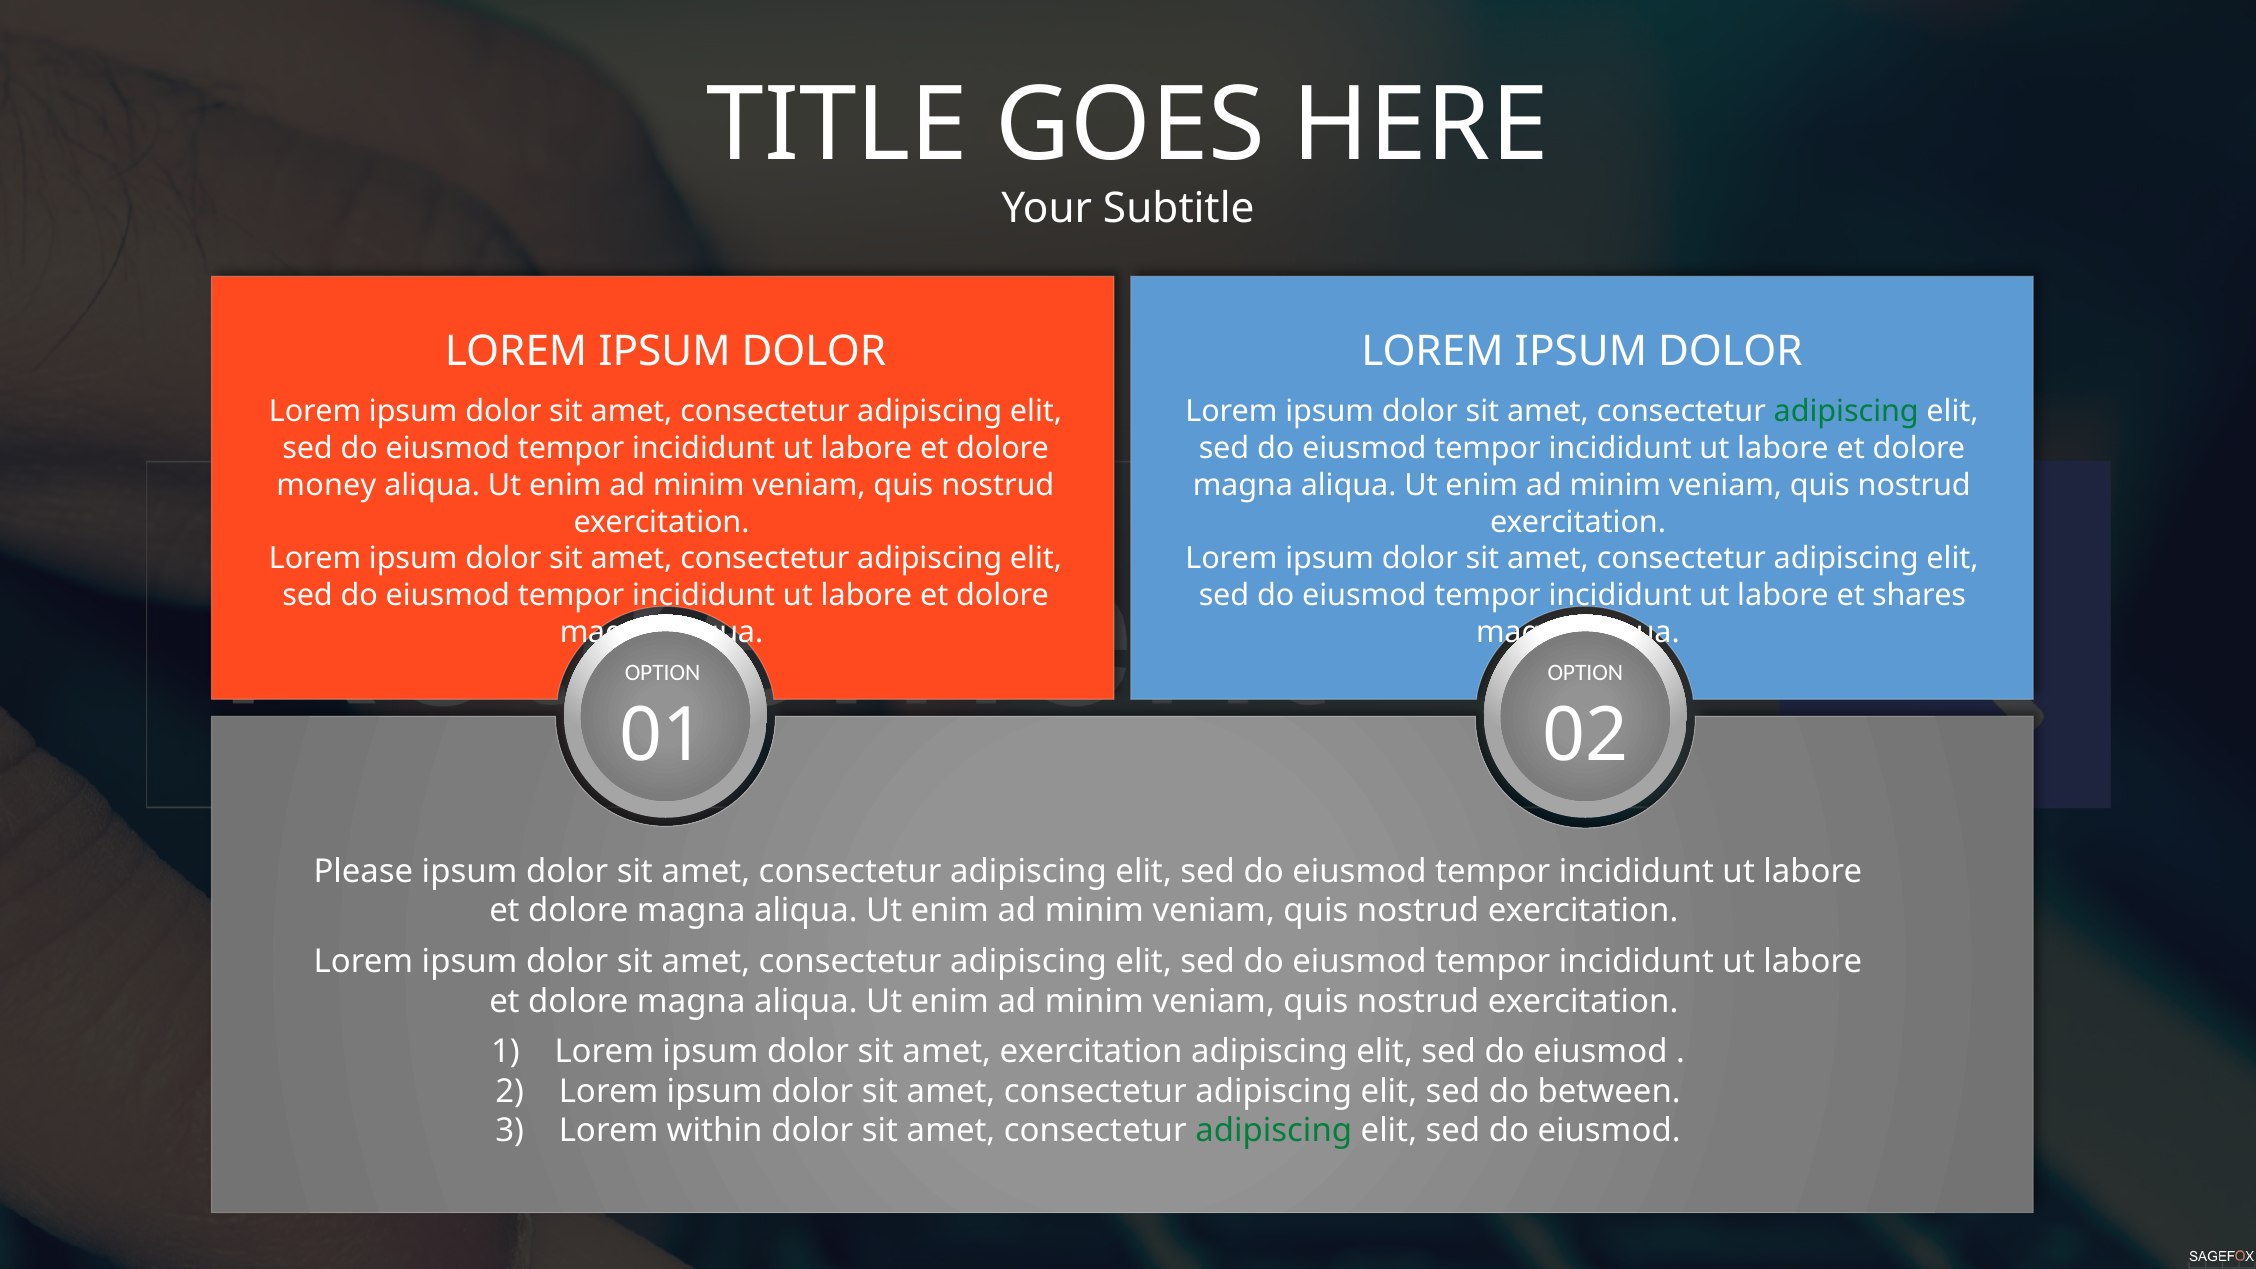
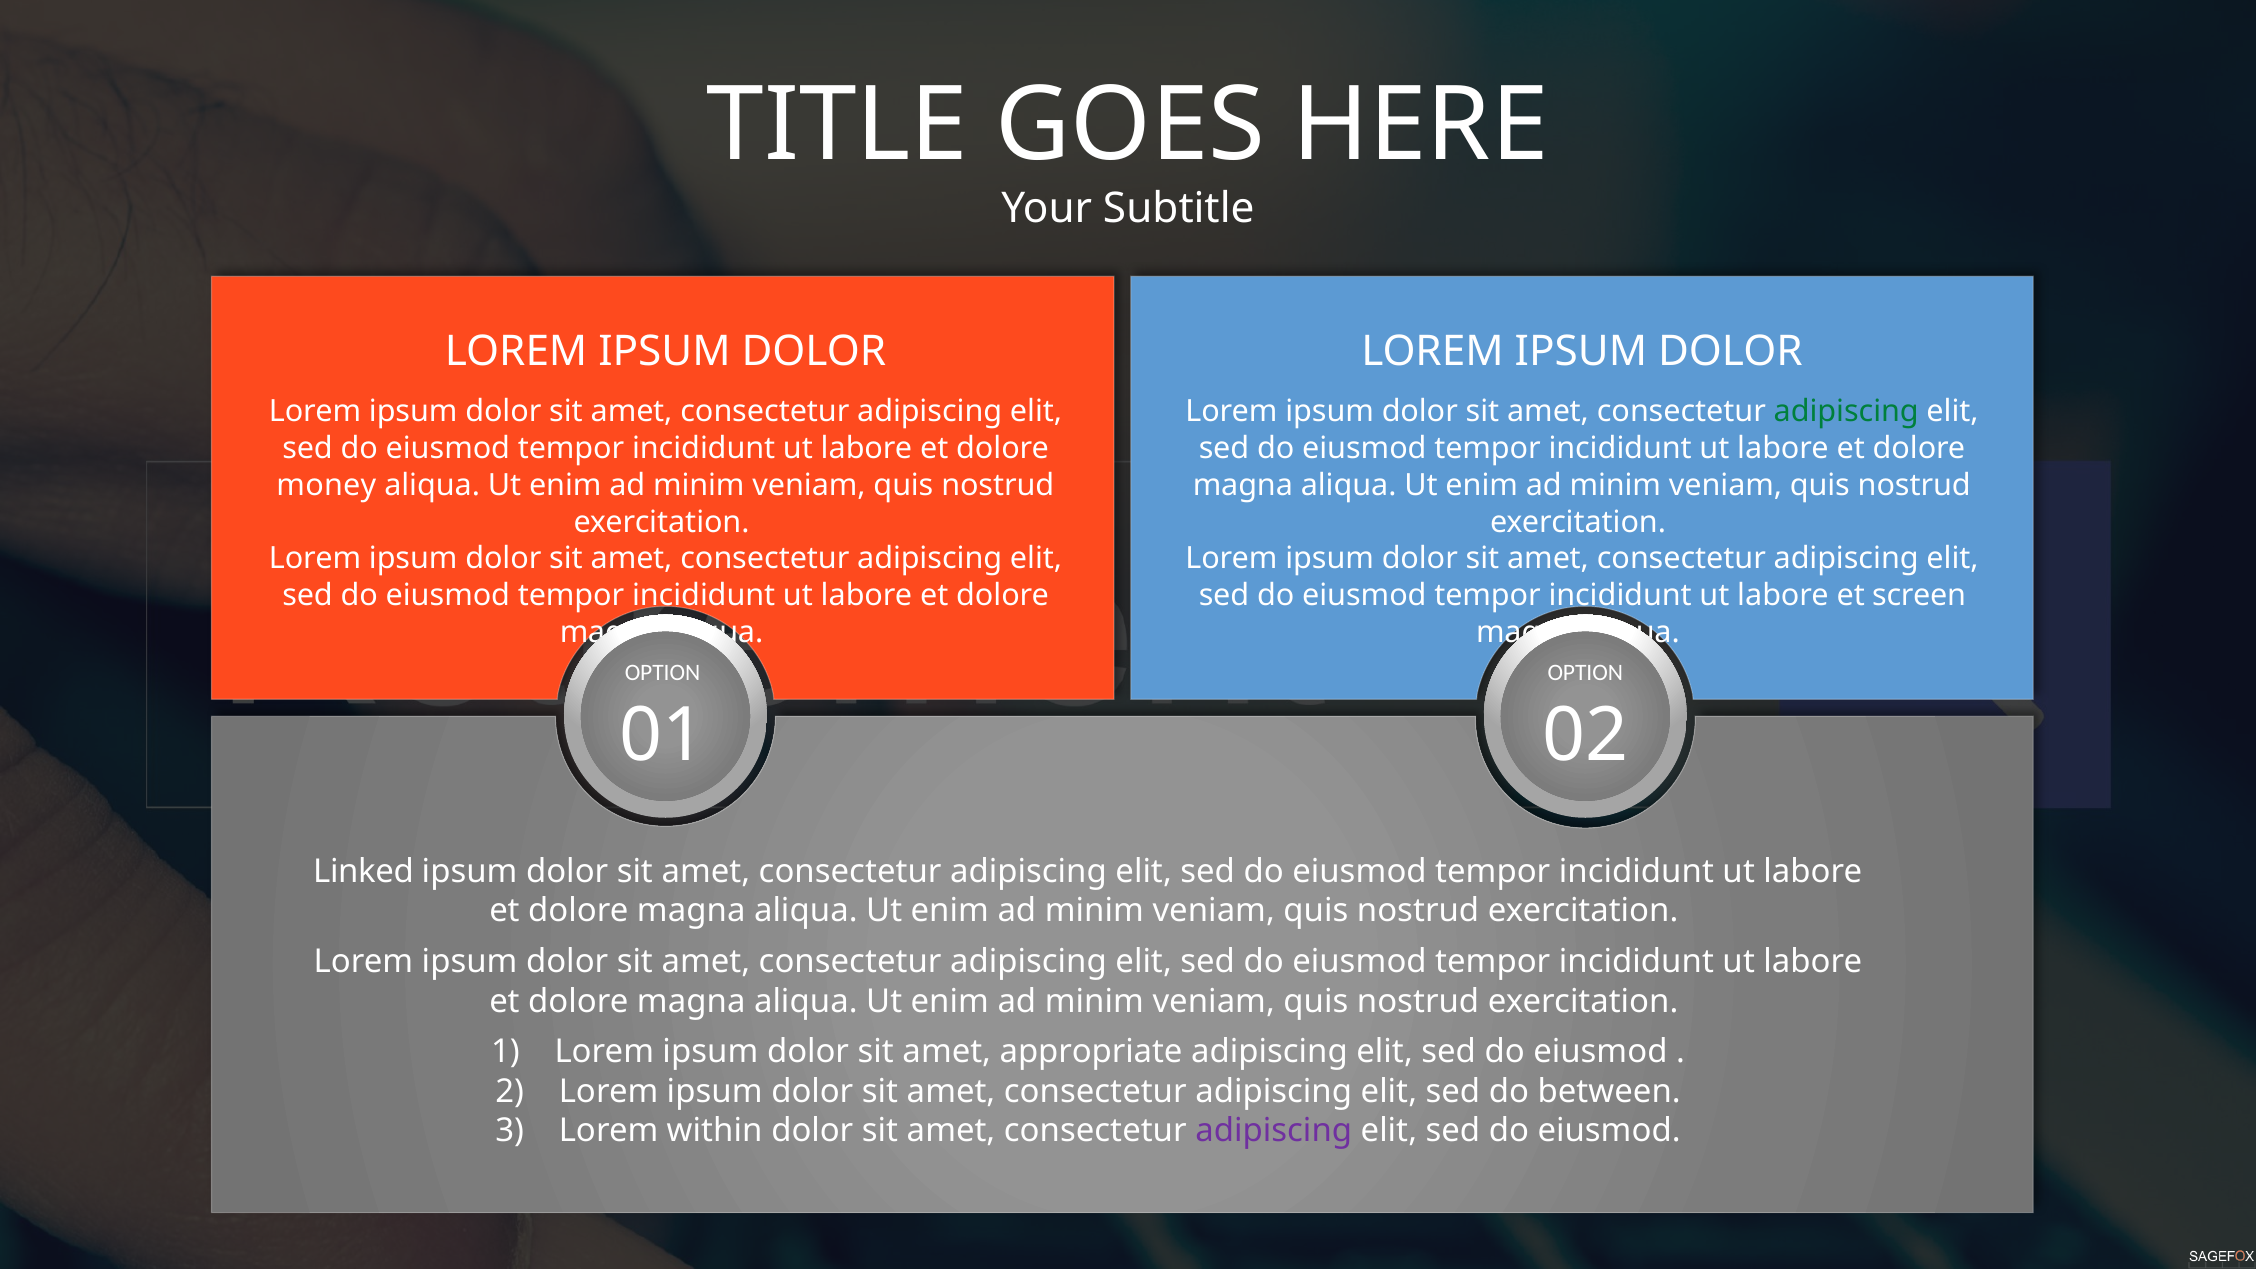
shares: shares -> screen (1919, 595)
Please: Please -> Linked (364, 871)
amet exercitation: exercitation -> appropriate (1091, 1052)
adipiscing colour: green -> purple (1274, 1131)
